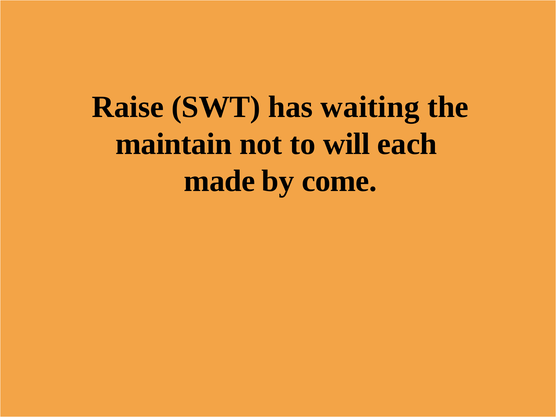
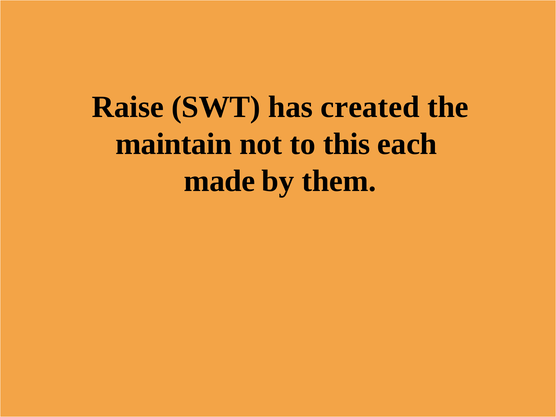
waiting: waiting -> created (370, 107)
will: will -> this (347, 144)
come: come -> them (339, 181)
